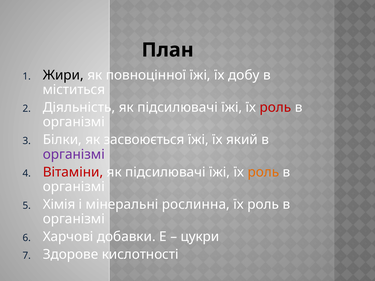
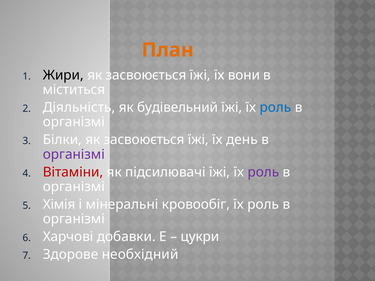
План colour: black -> orange (168, 50)
повноцінної: повноцінної -> засвоюється (146, 75)
добу: добу -> вони (244, 75)
підсилювачі: підсилювачі -> будівельний (178, 107)
роль colour: red -> blue (275, 107)
який: який -> день (242, 140)
роль colour: orange -> purple (263, 172)
рослинна: рослинна -> кровообіг (196, 205)
кислотності: кислотності -> необхідний (140, 255)
